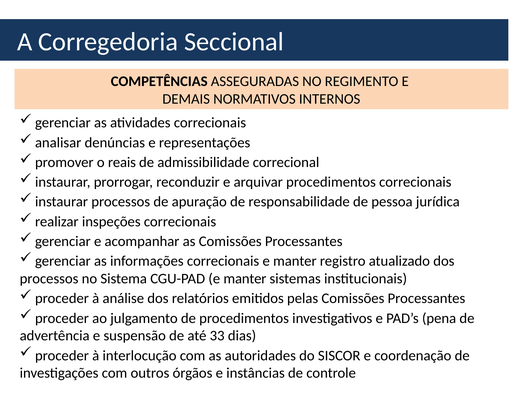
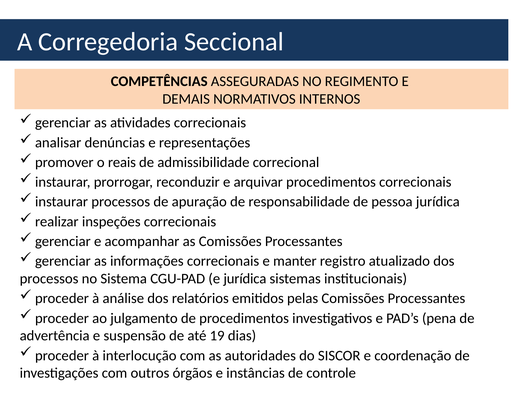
CGU-PAD e manter: manter -> jurídica (245, 279)
33: 33 -> 19 (217, 336)
